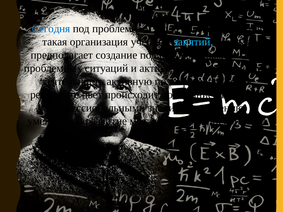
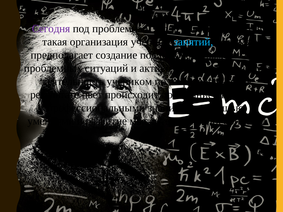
Сегодня colour: blue -> purple (51, 29)
деятельность активную: активную -> учеником (129, 82)
усвоению: усвоению -> помощью (222, 108)
